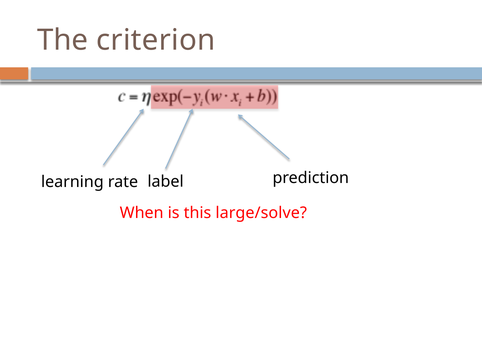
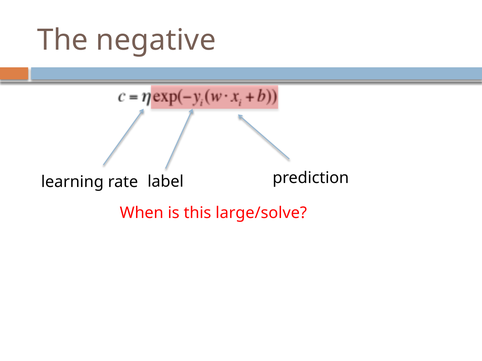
criterion: criterion -> negative (156, 40)
